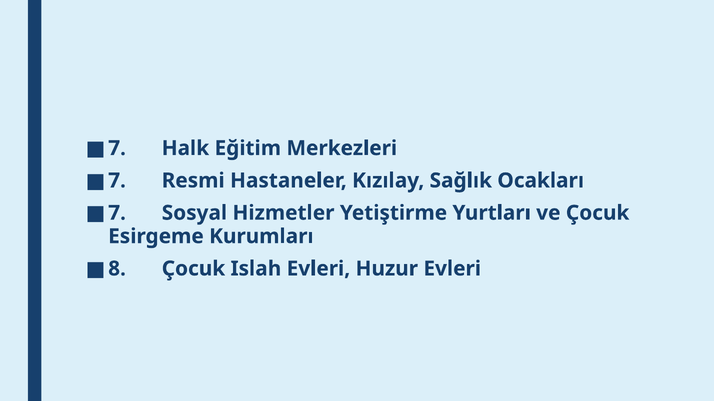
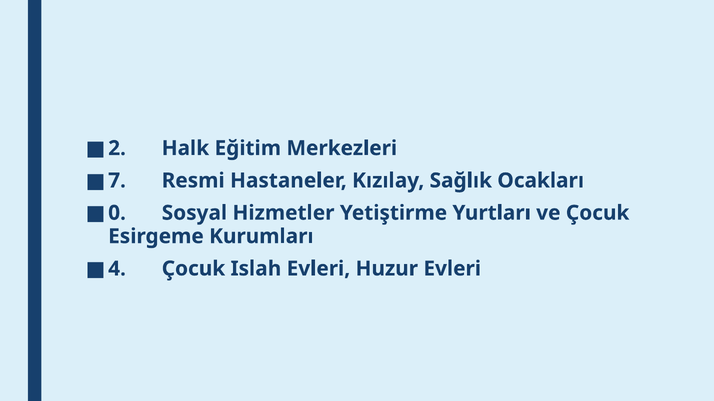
7: 7 -> 2 (117, 148)
7: 7 -> 0 (117, 213)
8: 8 -> 4 (117, 269)
